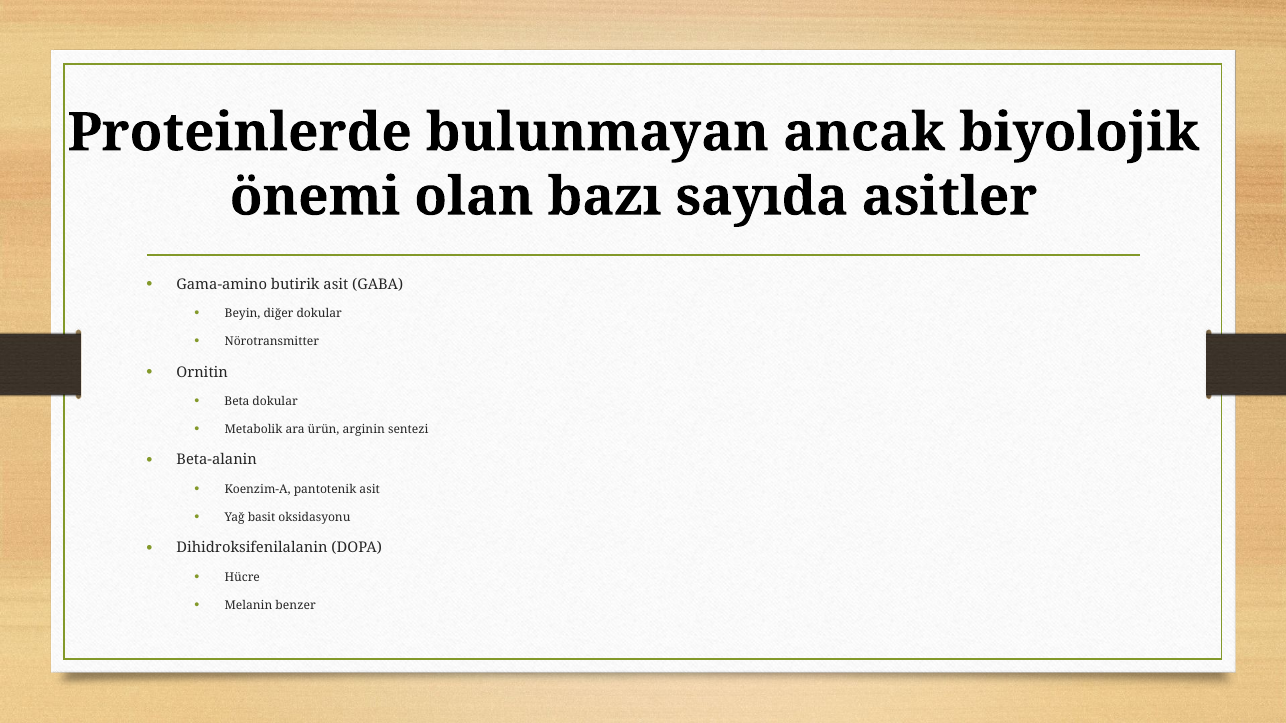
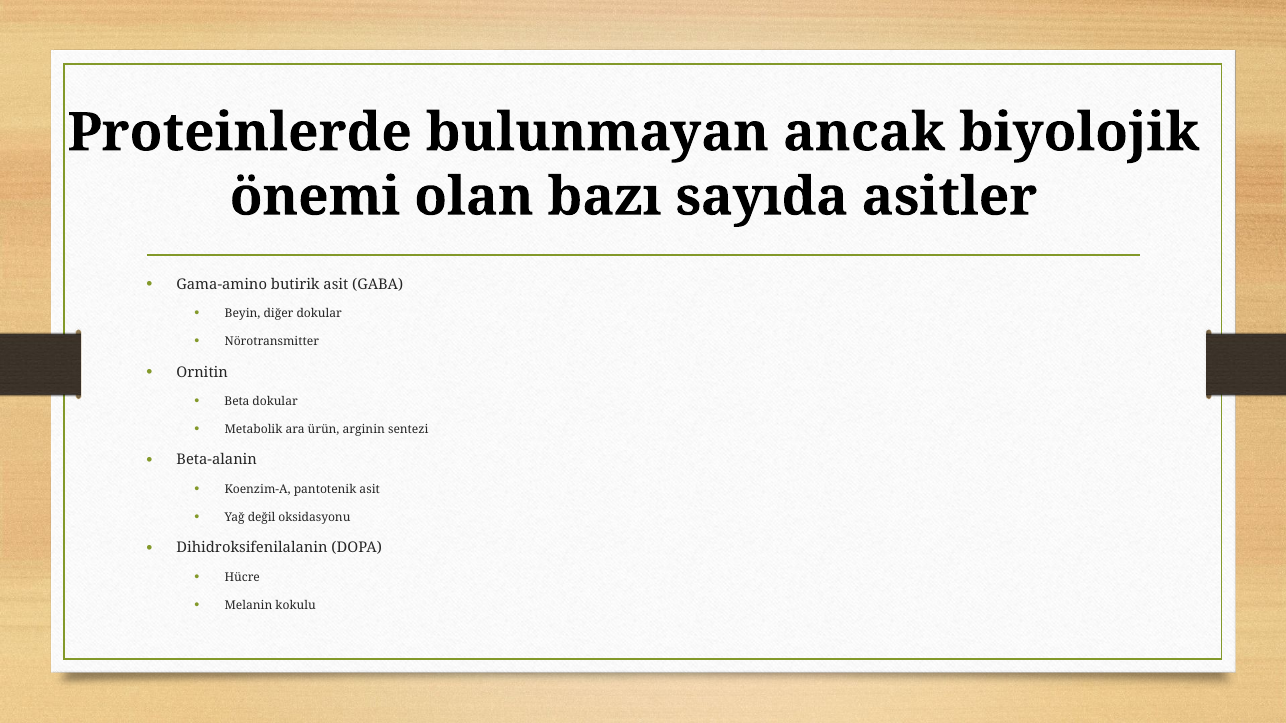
basit: basit -> değil (262, 518)
benzer: benzer -> kokulu (296, 606)
